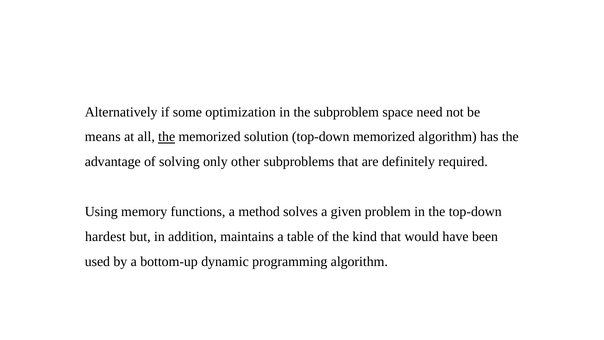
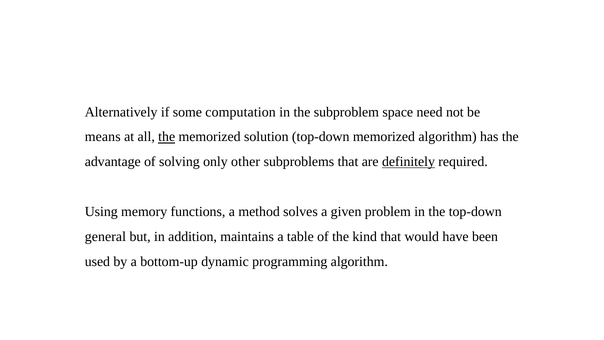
optimization: optimization -> computation (241, 112)
definitely underline: none -> present (408, 162)
hardest: hardest -> general (105, 236)
